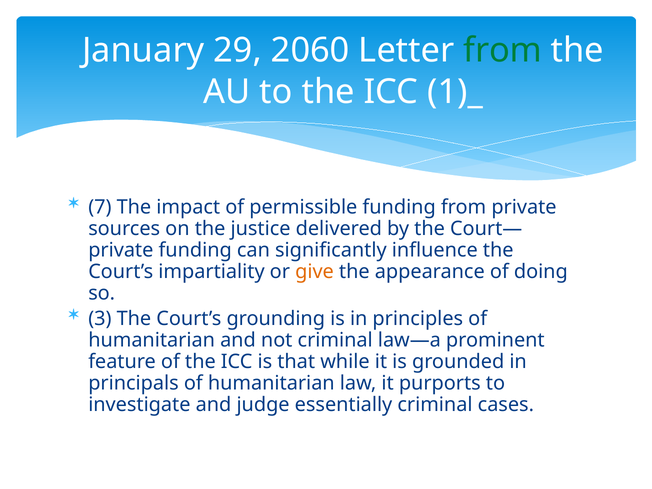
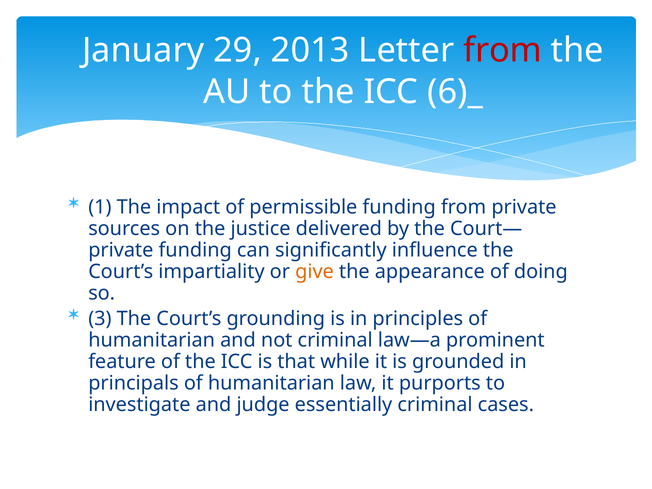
2060: 2060 -> 2013 (310, 51)
from colour: green -> red (503, 51)
1)_: 1)_ -> 6)_ (455, 92)
7: 7 -> 1 (100, 207)
